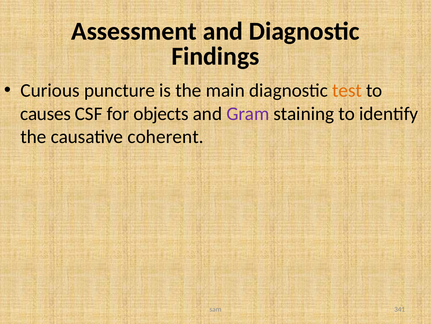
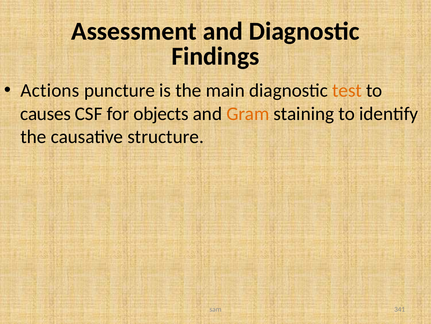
Curious: Curious -> Actions (50, 90)
Gram colour: purple -> orange (248, 113)
coherent: coherent -> structure (166, 136)
